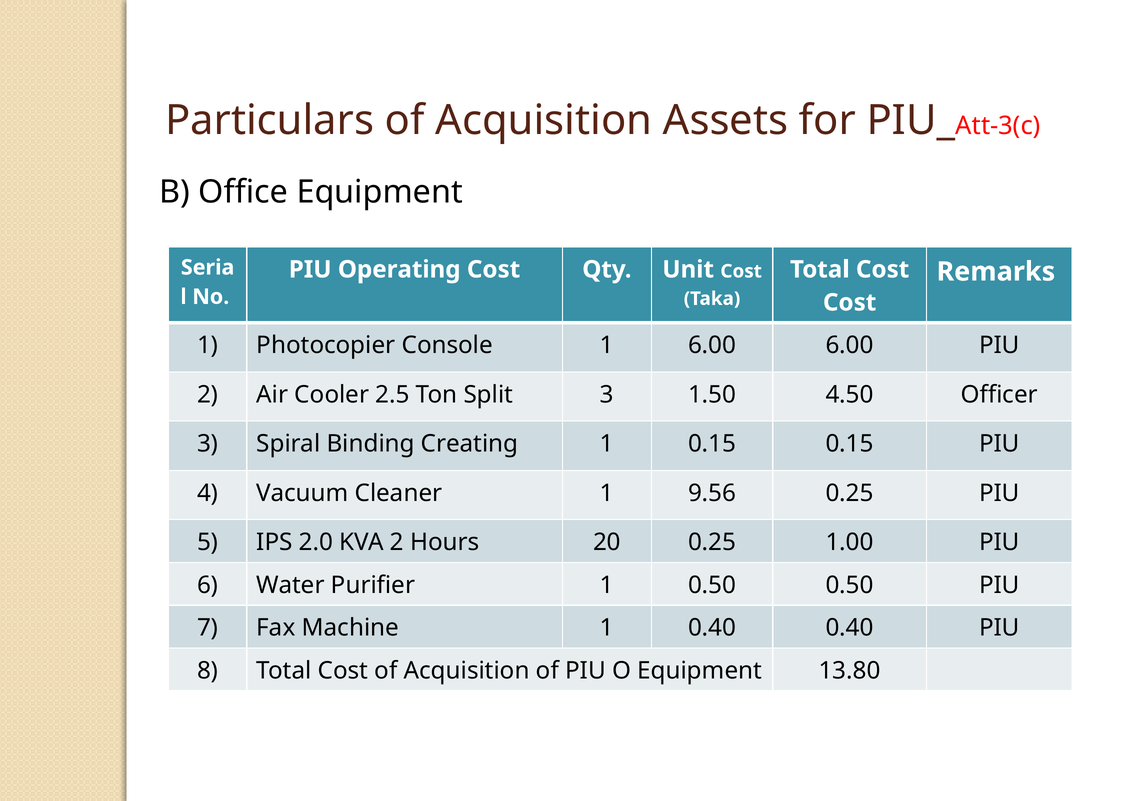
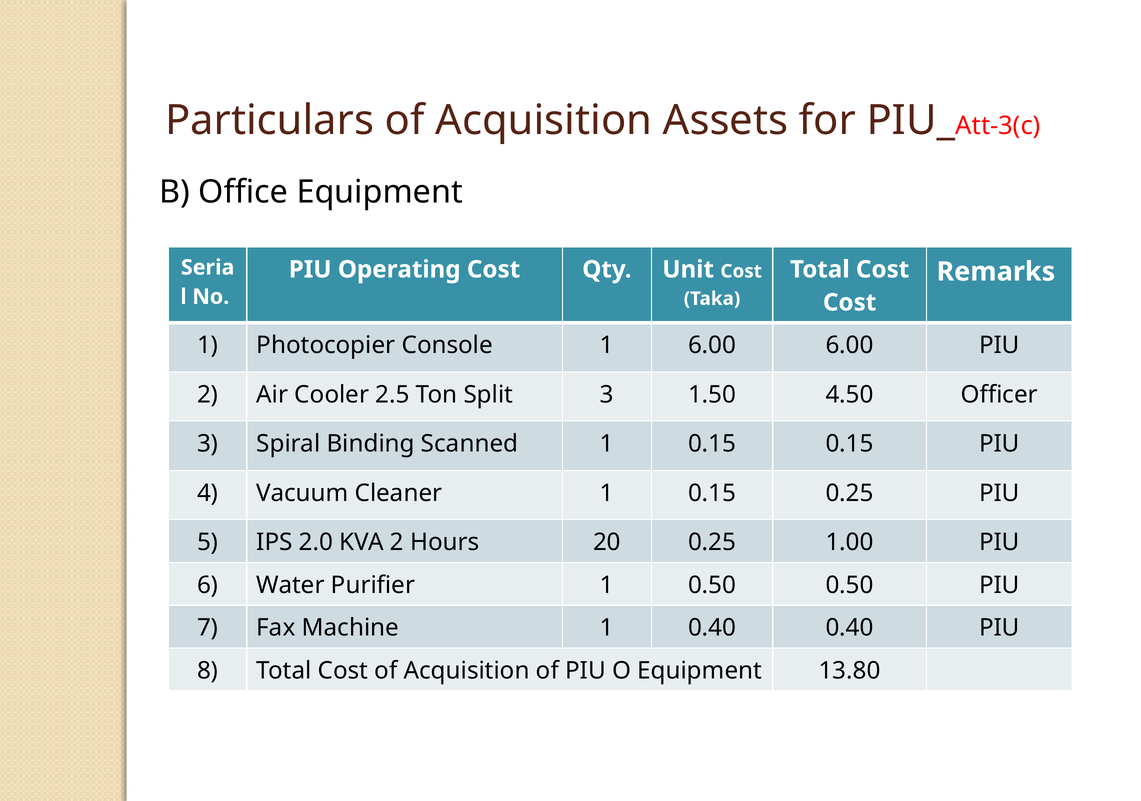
Creating: Creating -> Scanned (470, 444)
Cleaner 1 9.56: 9.56 -> 0.15 (712, 493)
